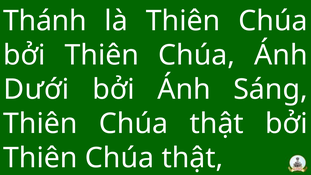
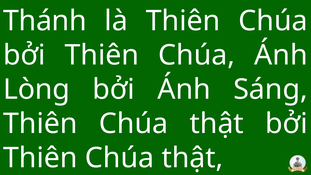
Dưới: Dưới -> Lòng (37, 89)
